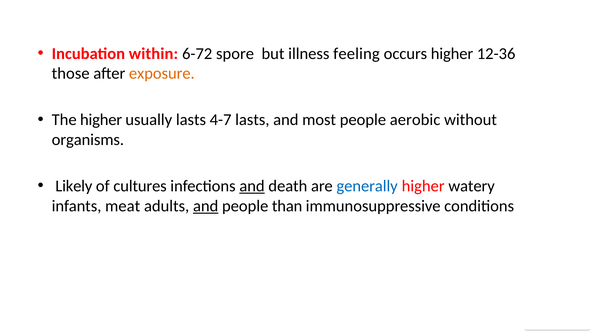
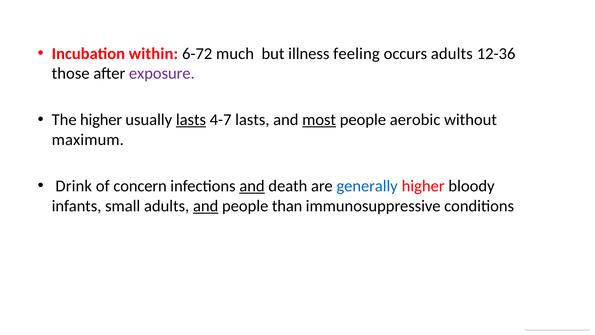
spore: spore -> much (235, 54)
occurs higher: higher -> adults (452, 54)
exposure colour: orange -> purple (162, 73)
lasts underline: none -> present (191, 120)
most underline: none -> present (319, 120)
organisms: organisms -> maximum (88, 140)
Likely: Likely -> Drink (74, 186)
cultures: cultures -> concern (140, 186)
watery: watery -> bloody (472, 186)
meat: meat -> small (123, 206)
